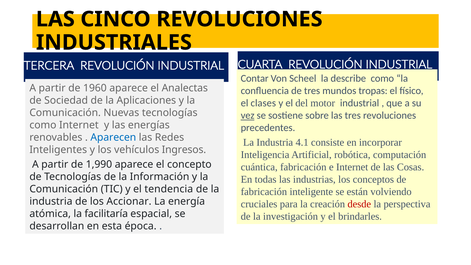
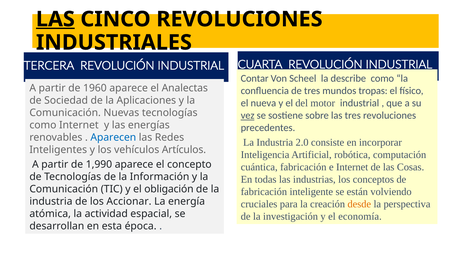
LAS underline: none -> present (55, 19)
clases: clases -> nueva (263, 103)
4.1: 4.1 -> 2.0 (302, 142)
Ingresos: Ingresos -> Artículos (184, 150)
tendencia: tendencia -> obligación (169, 189)
desde colour: red -> orange (359, 204)
facilitaría: facilitaría -> actividad (106, 214)
brindarles: brindarles -> economía (360, 216)
